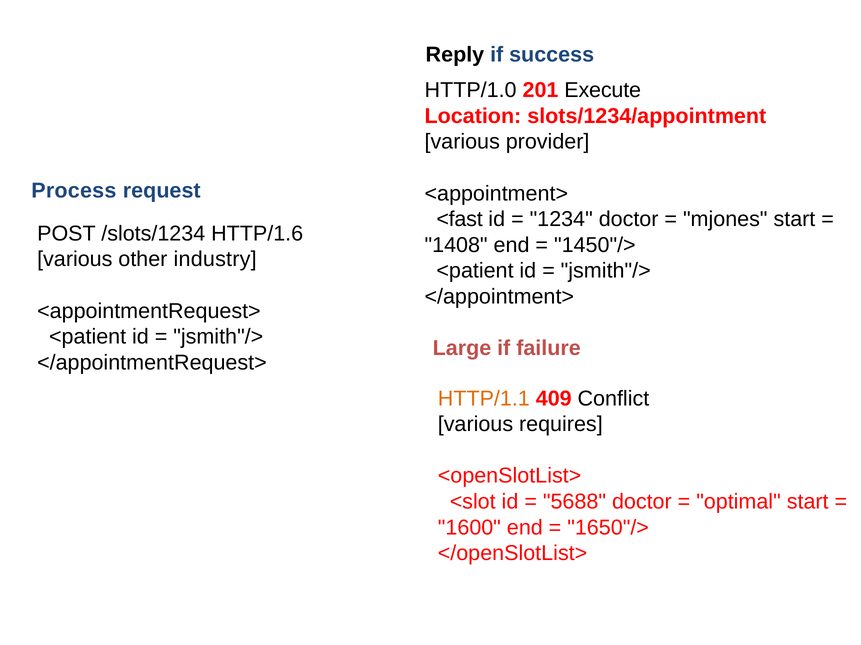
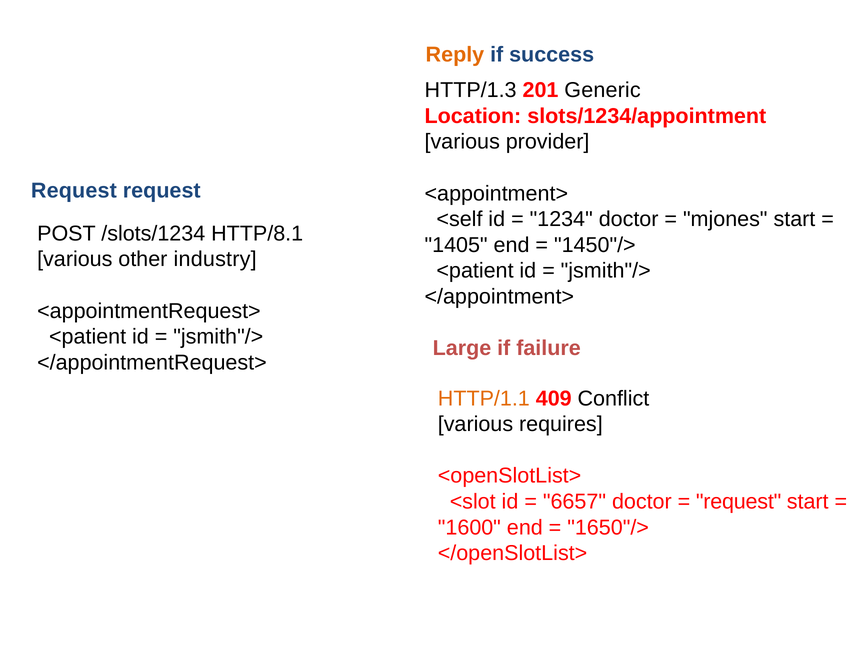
Reply colour: black -> orange (455, 54)
HTTP/1.0: HTTP/1.0 -> HTTP/1.3 (471, 90)
Execute: Execute -> Generic (603, 90)
Process: Process -> Request (74, 191)
<fast: <fast -> <self (459, 220)
HTTP/1.6: HTTP/1.6 -> HTTP/8.1 (257, 234)
1408: 1408 -> 1405 (456, 245)
5688: 5688 -> 6657 (574, 502)
optimal: optimal -> request (739, 502)
